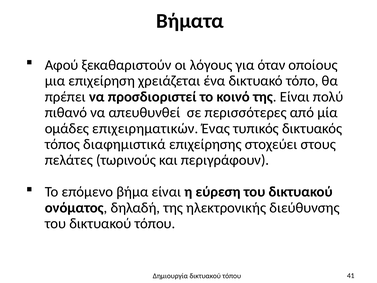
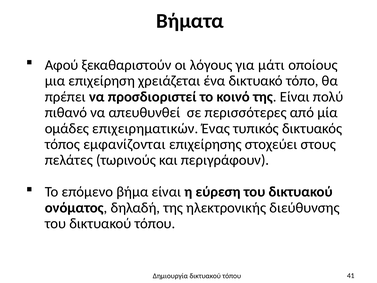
όταν: όταν -> μάτι (271, 65)
διαφημιστικά: διαφημιστικά -> εμφανίζονται (124, 144)
